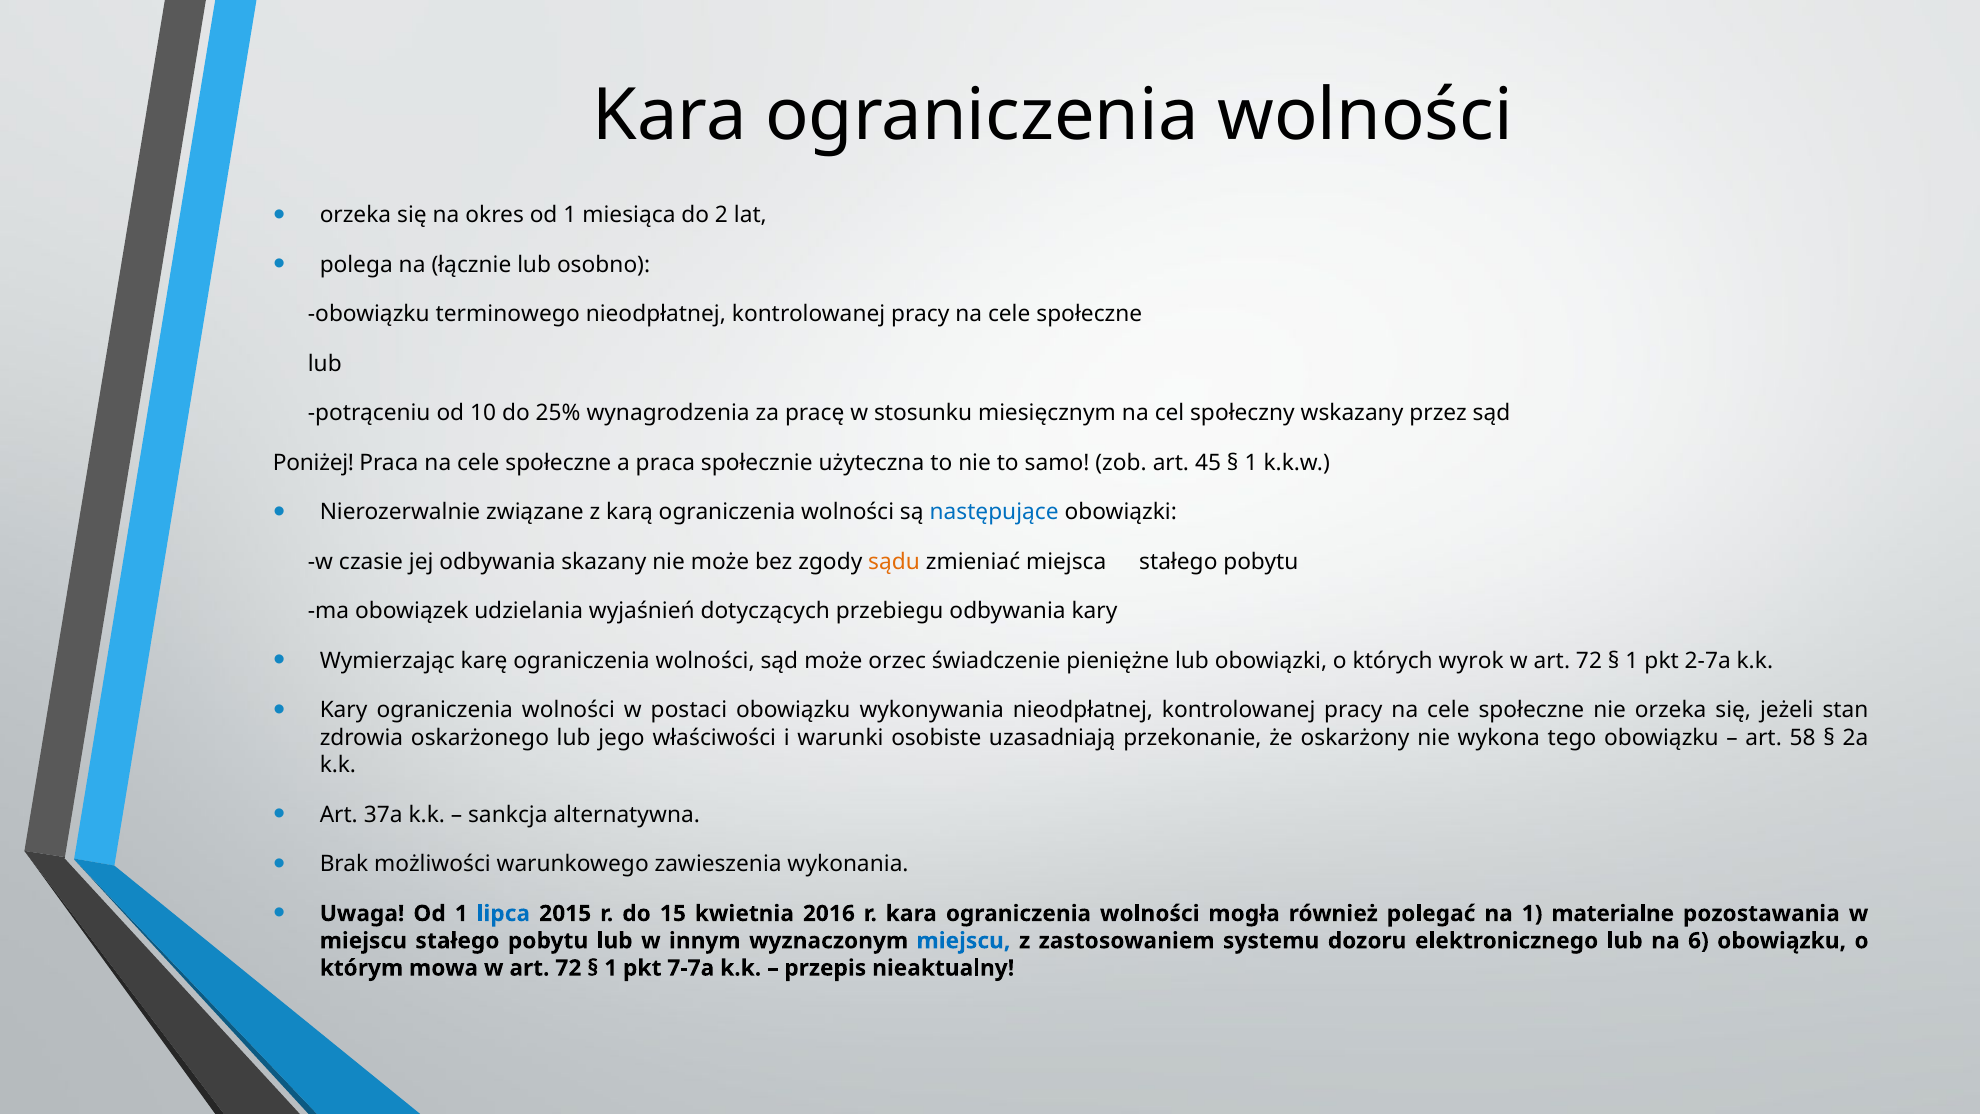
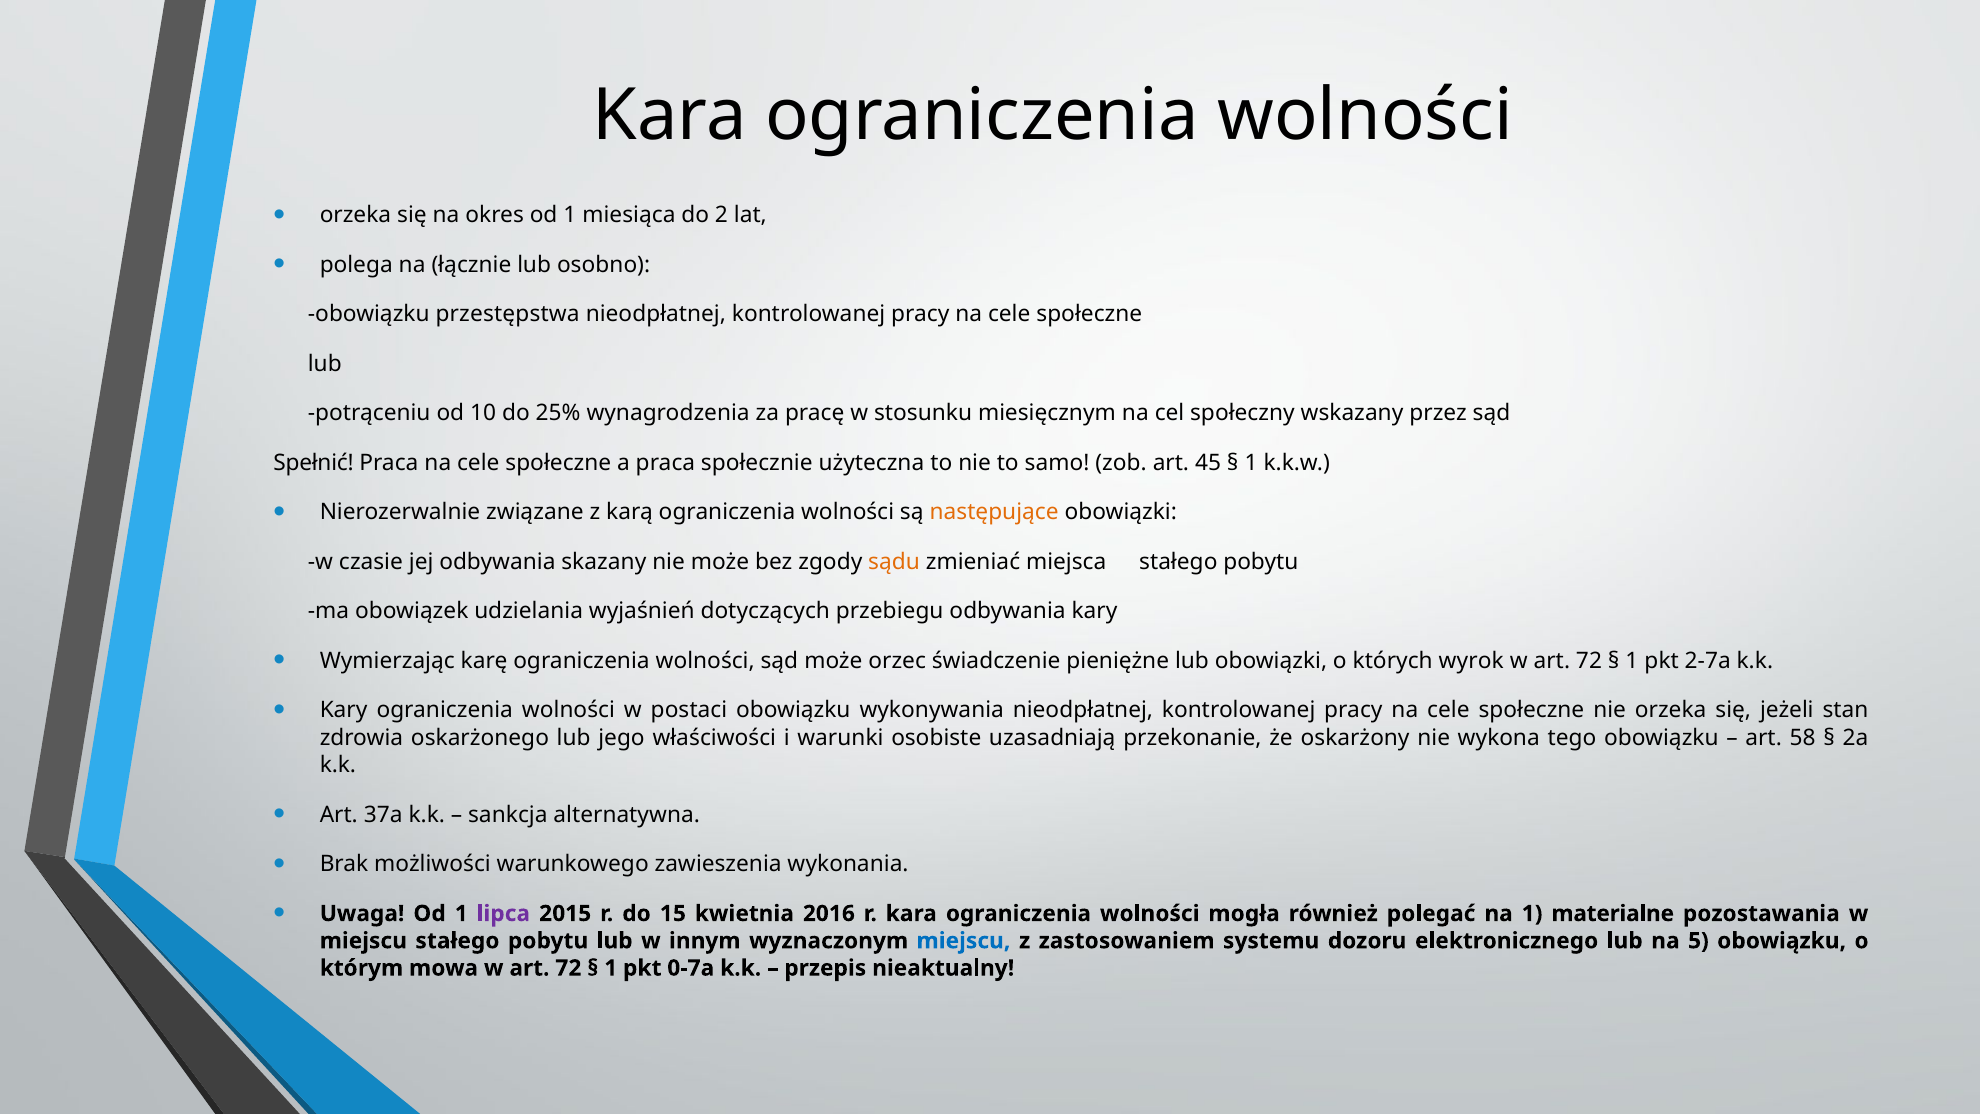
terminowego: terminowego -> przestępstwa (508, 314)
Poniżej: Poniżej -> Spełnić (314, 463)
następujące colour: blue -> orange (994, 512)
lipca colour: blue -> purple (503, 913)
6: 6 -> 5 (1698, 941)
7-7a: 7-7a -> 0-7a (691, 968)
